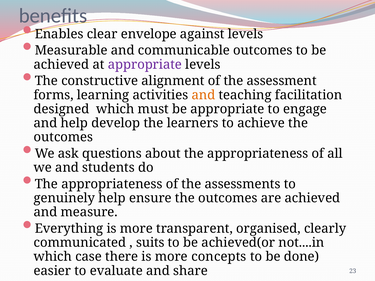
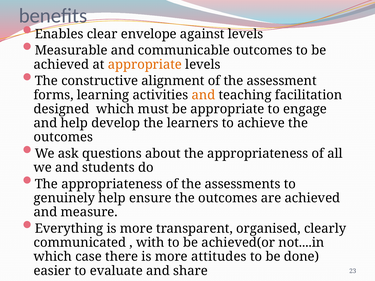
appropriate colour: purple -> orange (145, 65)
suits: suits -> with (150, 243)
concepts: concepts -> attitudes (219, 257)
